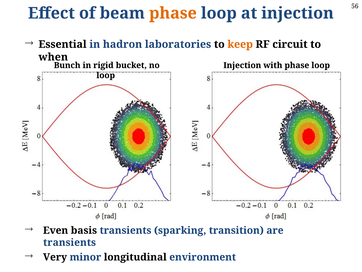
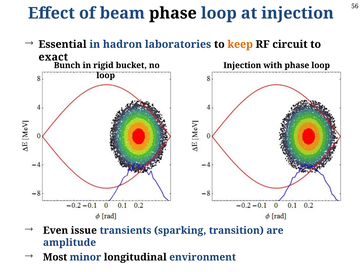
phase colour: orange -> black (173, 13)
when: when -> exact (53, 57)
basis: basis -> issue (84, 230)
transients: transients -> amplitude (70, 242)
Very: Very -> Most (55, 257)
